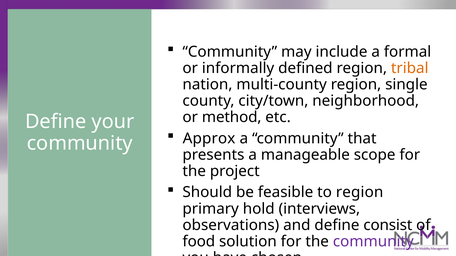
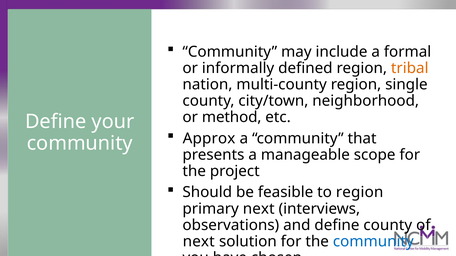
primary hold: hold -> next (259, 209)
define consist: consist -> county (388, 226)
food: food -> next (199, 242)
community colour: purple -> blue (373, 242)
